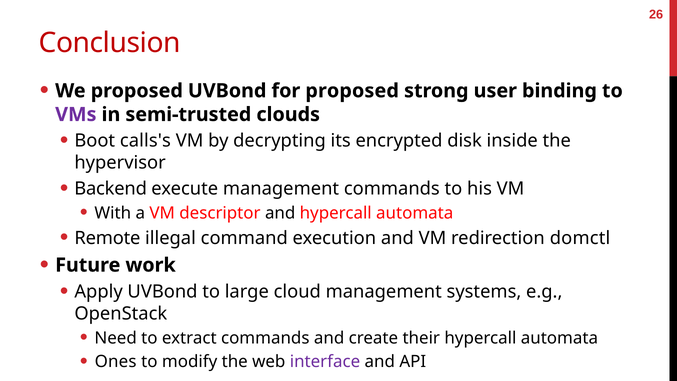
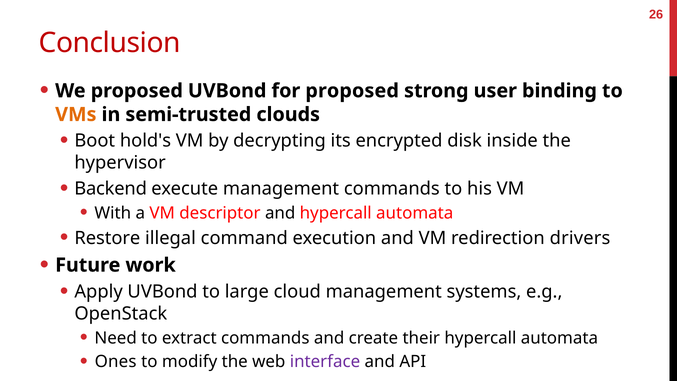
VMs colour: purple -> orange (76, 114)
calls's: calls's -> hold's (145, 141)
Remote: Remote -> Restore (107, 238)
domctl: domctl -> drivers (580, 238)
